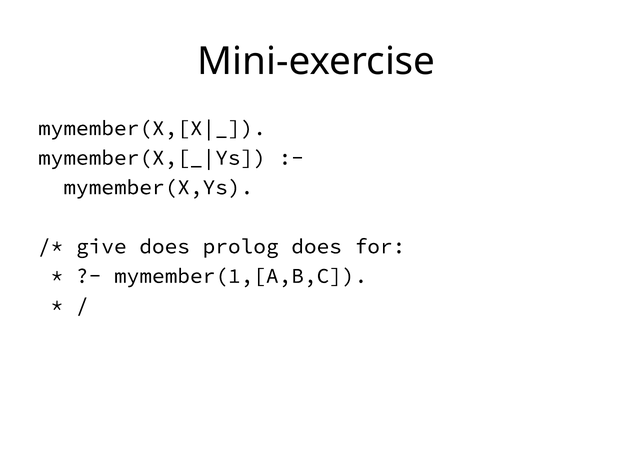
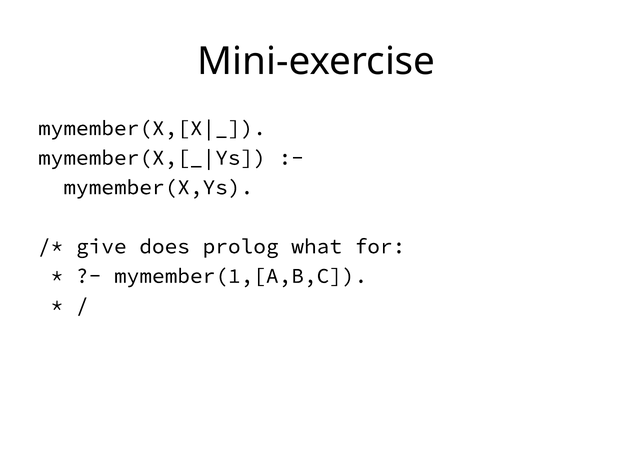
prolog does: does -> what (317, 246)
